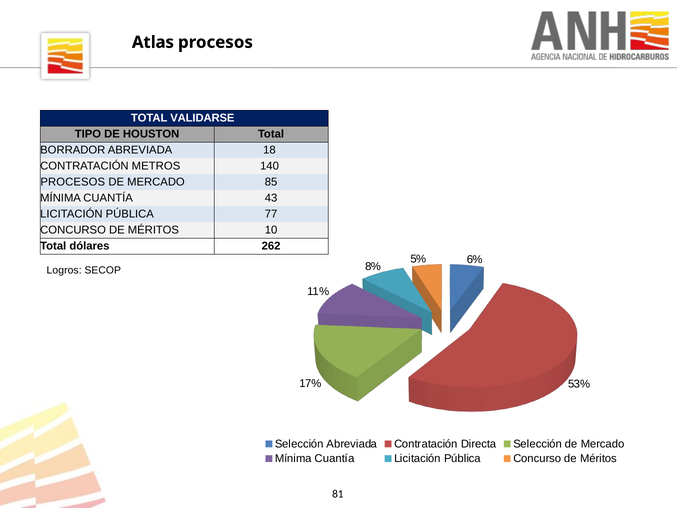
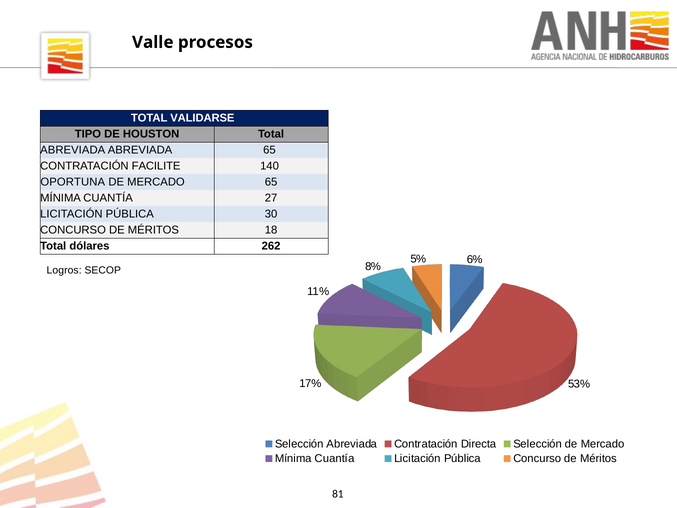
Atlas: Atlas -> Valle (153, 42)
BORRADOR: BORRADOR -> ABREVIADA (73, 150)
ABREVIADA 18: 18 -> 65 (269, 150)
METROS: METROS -> FACILITE (156, 166)
PROCESOS: PROCESOS -> OPORTUNA (73, 182)
MERCADO 85: 85 -> 65 (271, 182)
43: 43 -> 27 (271, 198)
77: 77 -> 30 (271, 214)
10: 10 -> 18 (271, 230)
